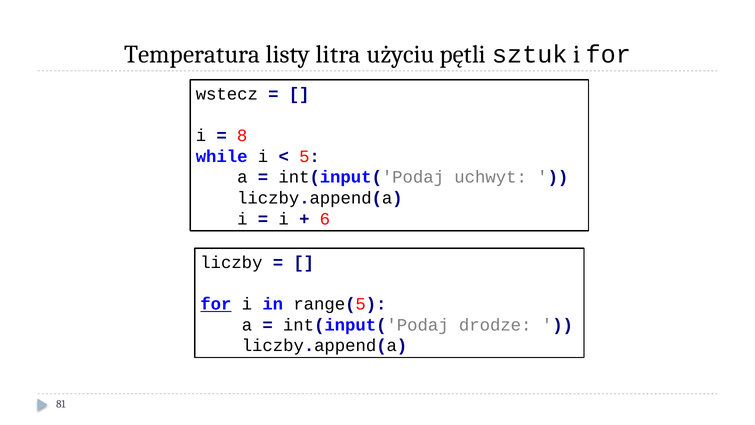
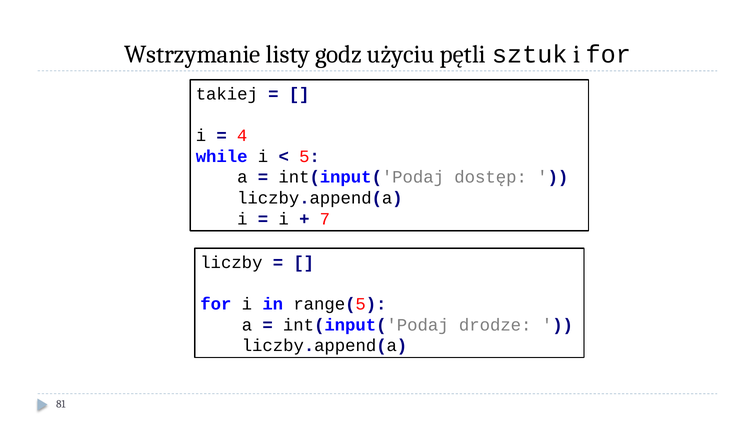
Temperatura: Temperatura -> Wstrzymanie (192, 55)
litra: litra -> godz (338, 55)
wstecz: wstecz -> takiej (227, 94)
8: 8 -> 4 (242, 136)
uchwyt: uchwyt -> dostęp (491, 177)
6: 6 -> 7 (325, 219)
for underline: present -> none (216, 304)
